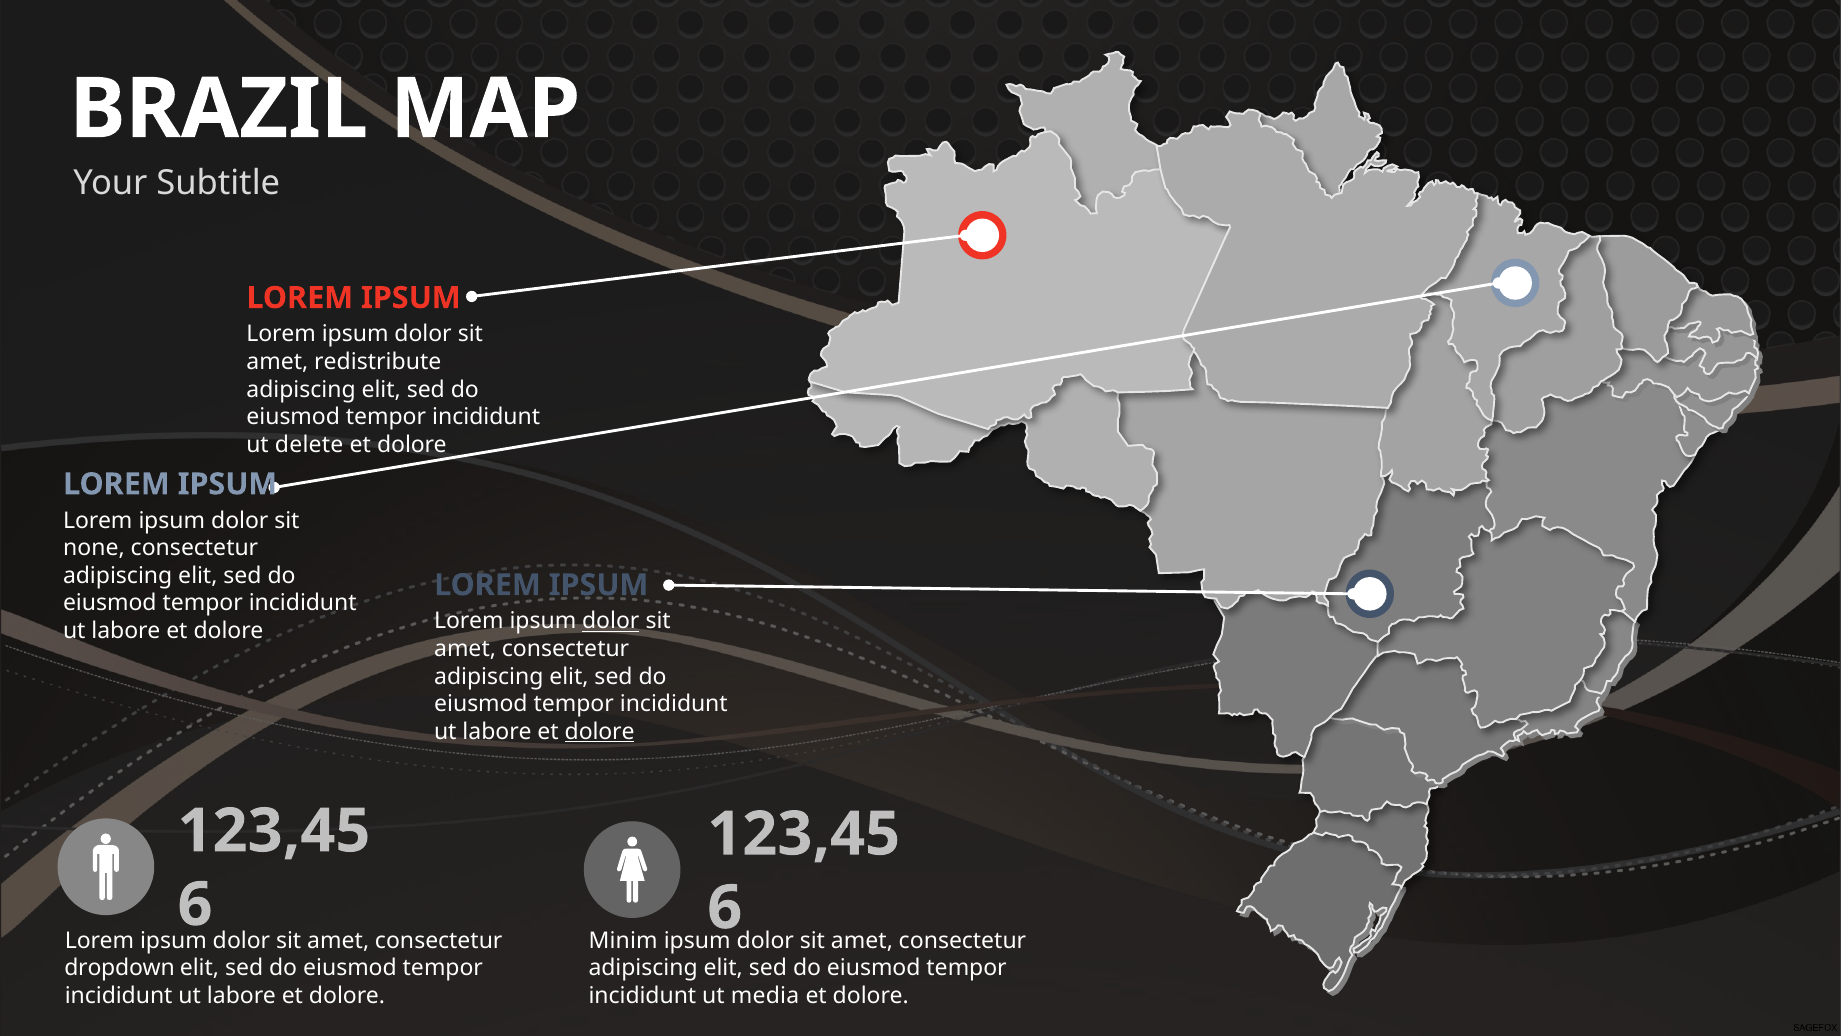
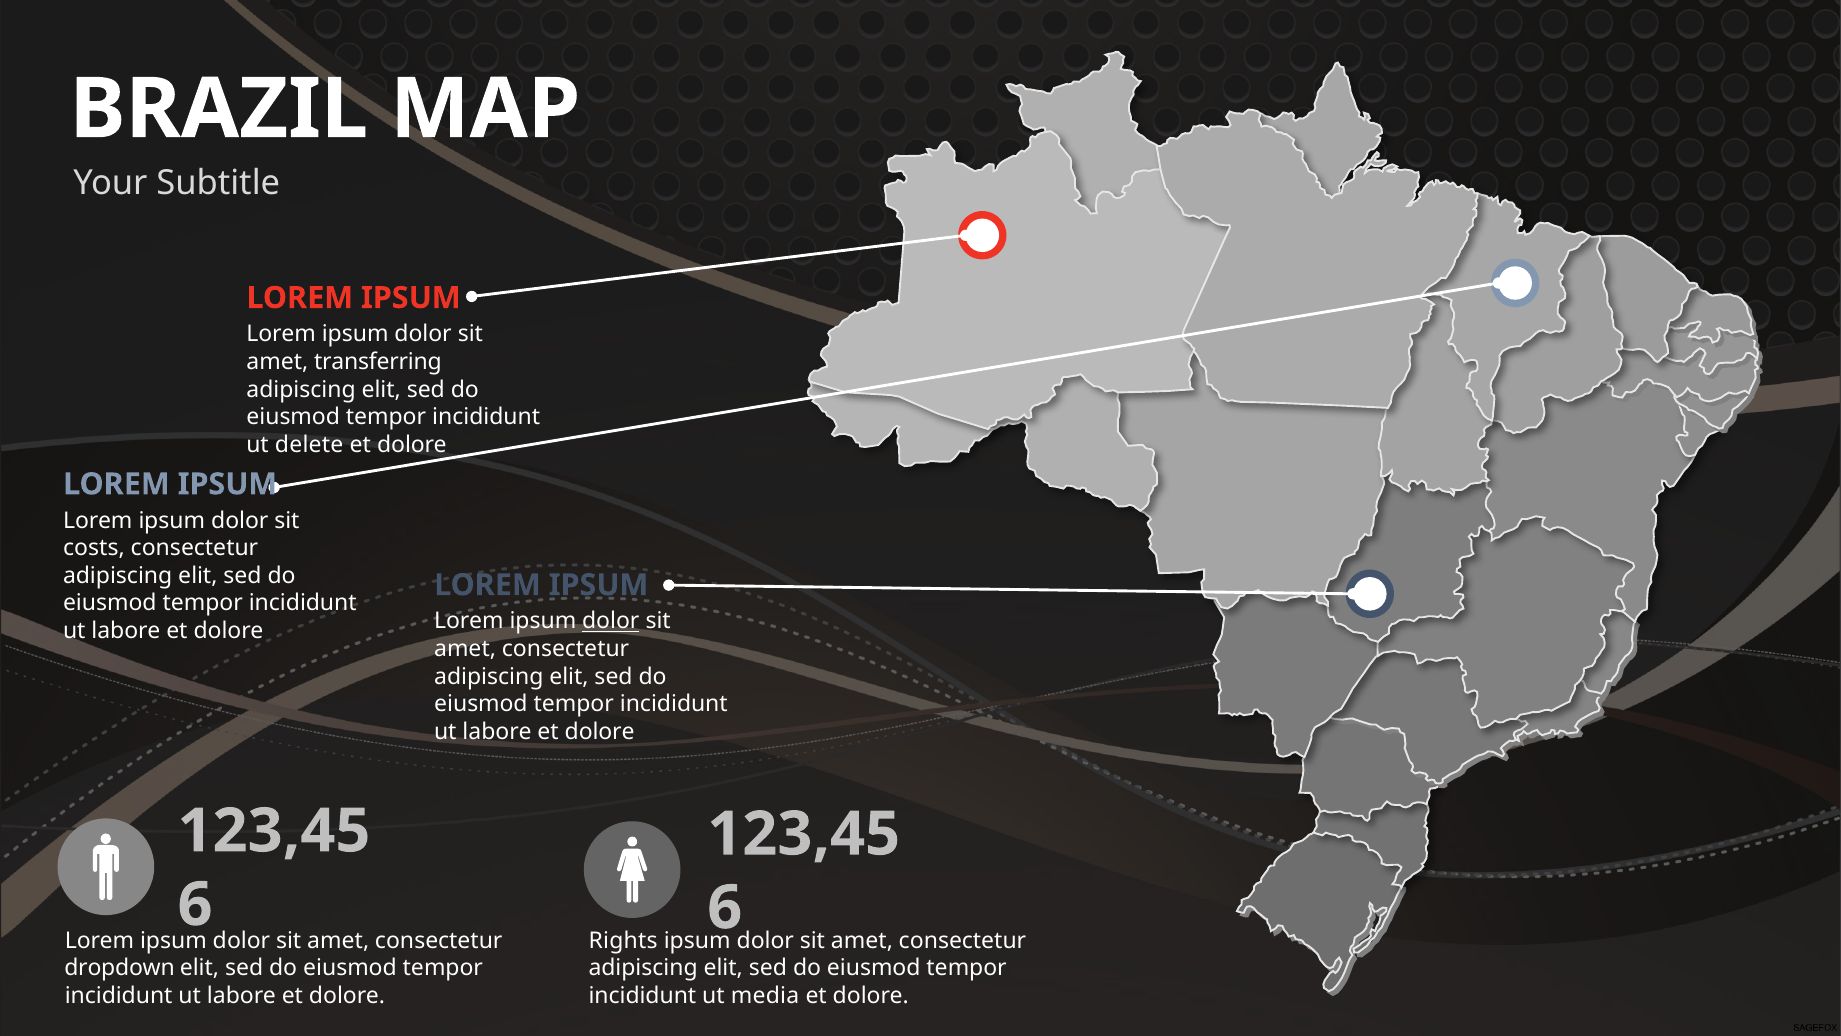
redistribute: redistribute -> transferring (378, 362)
none: none -> costs (94, 548)
dolore underline: present -> none (600, 732)
Minim: Minim -> Rights (623, 940)
